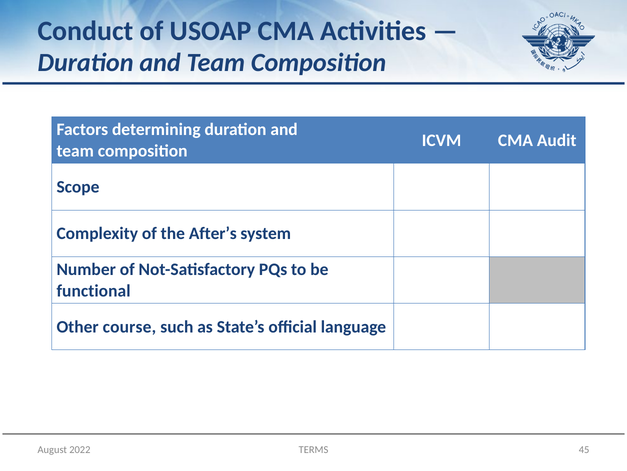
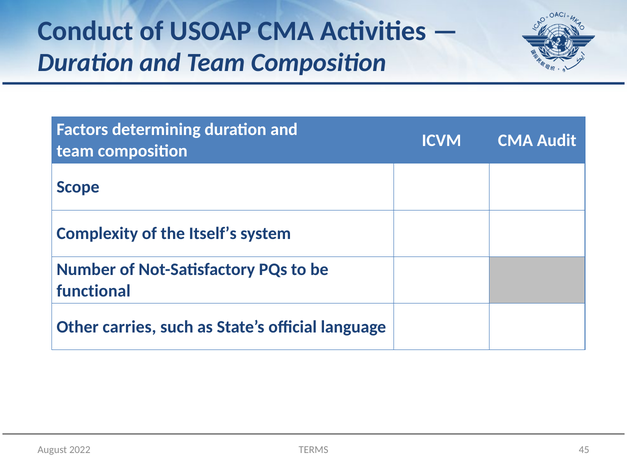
After’s: After’s -> Itself’s (213, 233)
course: course -> carries (129, 326)
